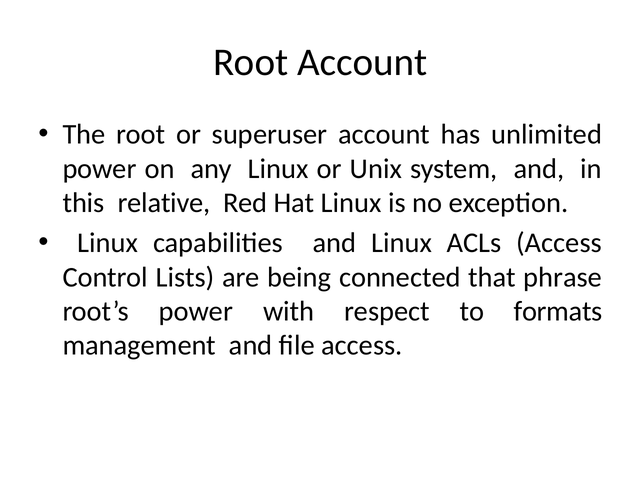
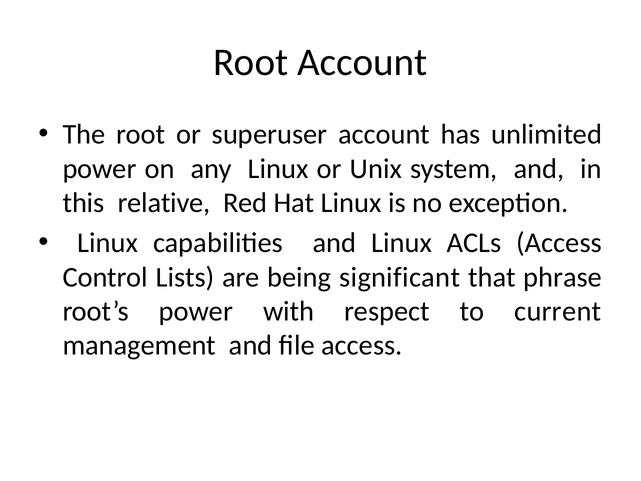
connected: connected -> significant (400, 277)
formats: formats -> current (558, 311)
